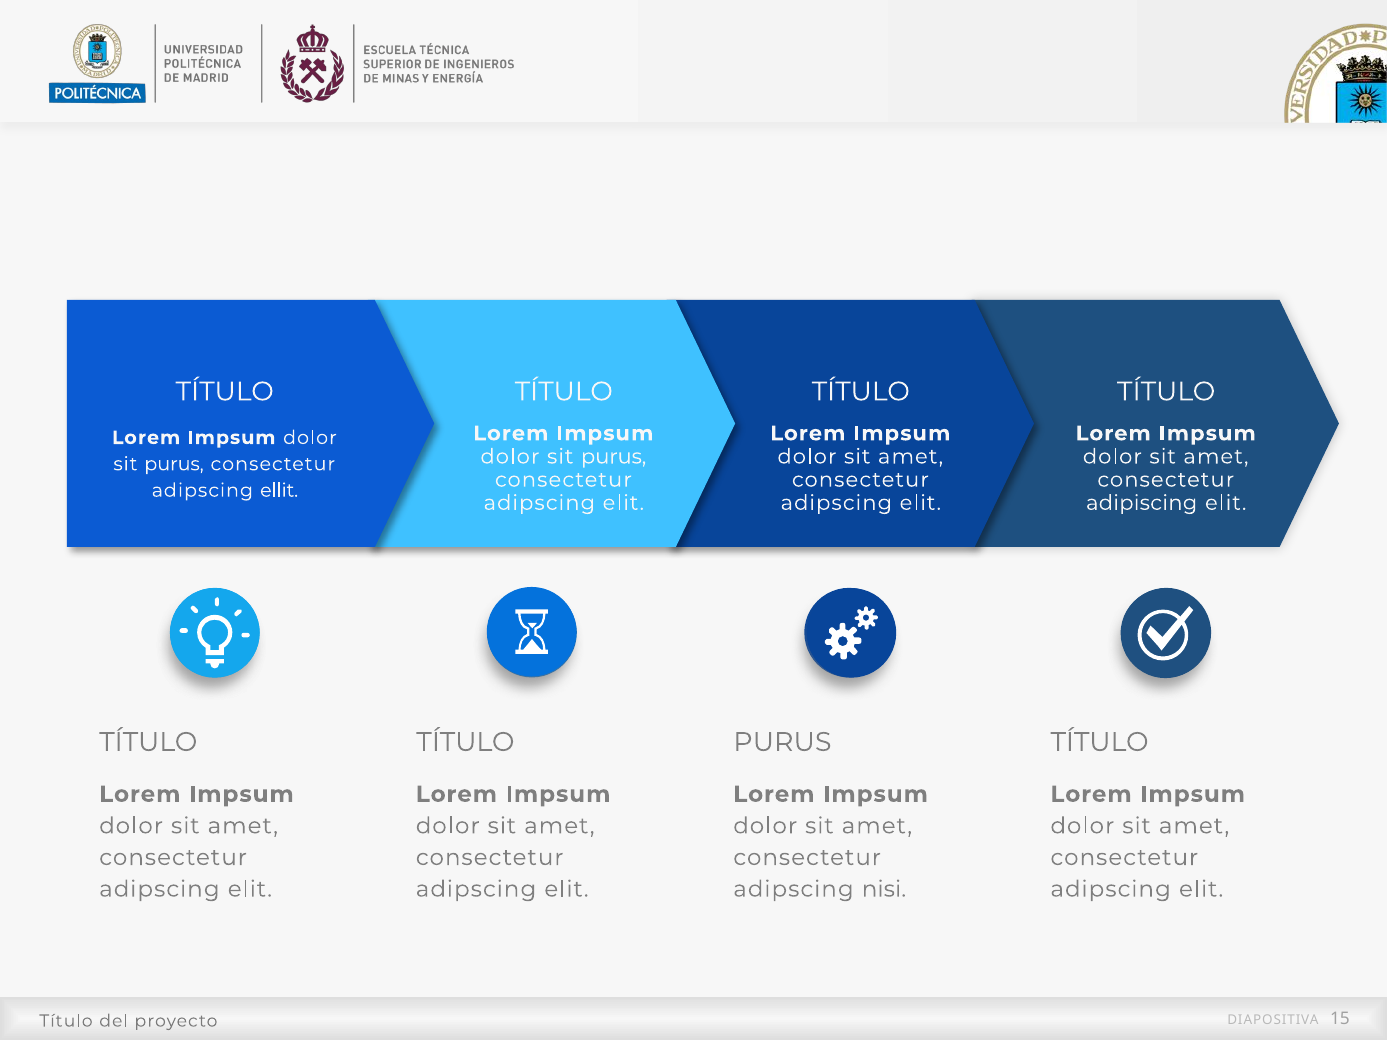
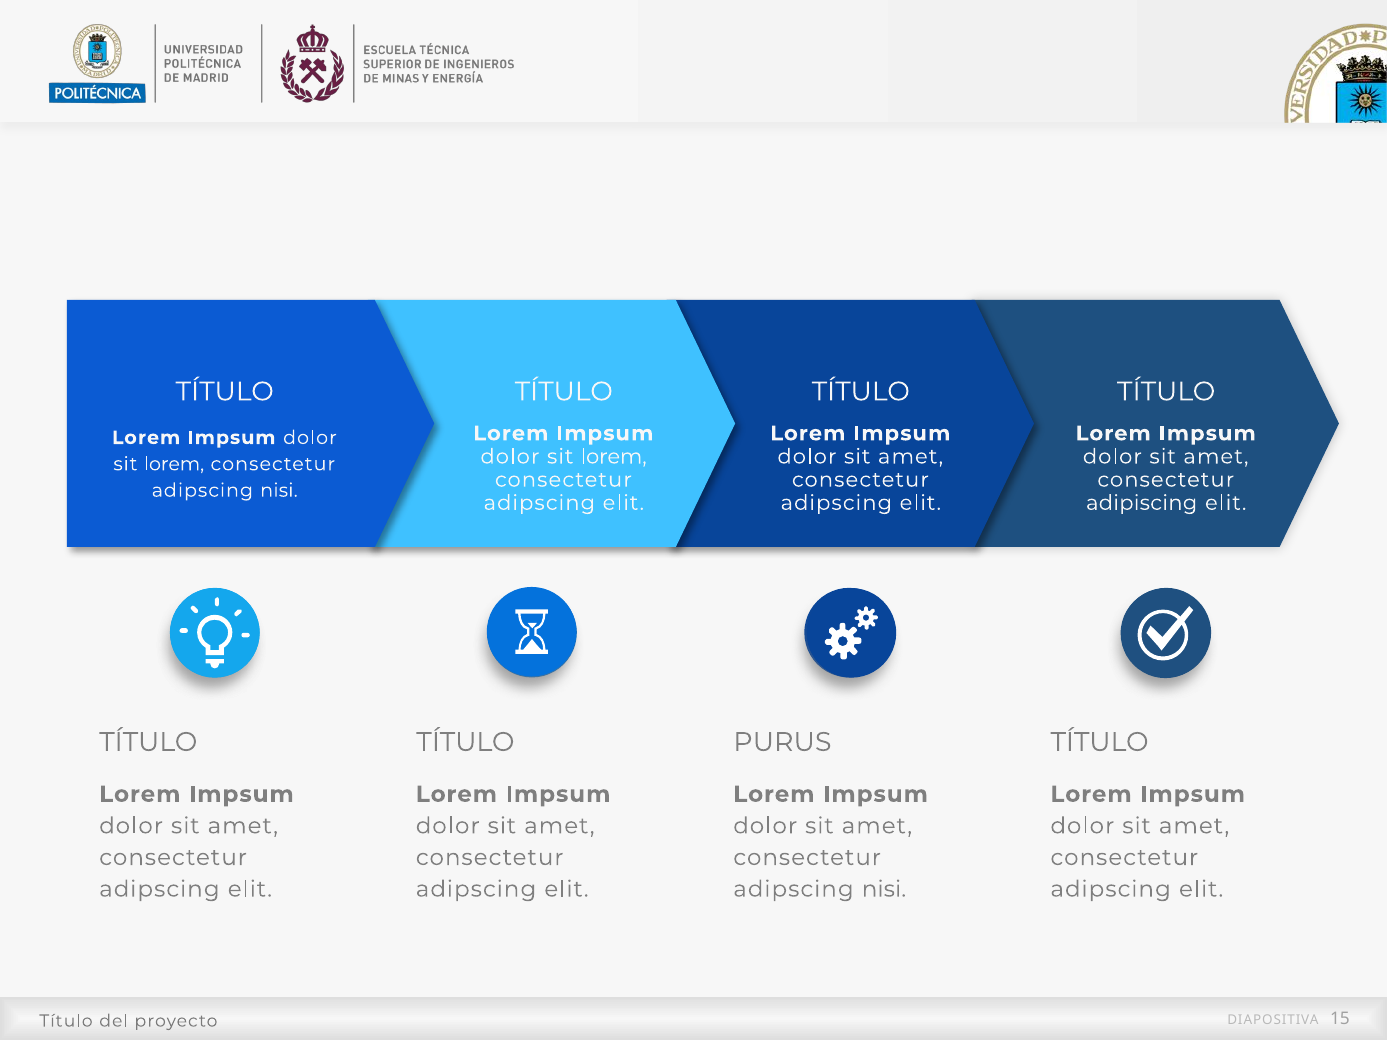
purus: purus -> lorem (614, 457)
purus: purus -> lorem (174, 464)
ellit: ellit -> nisi (279, 491)
